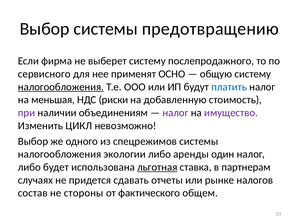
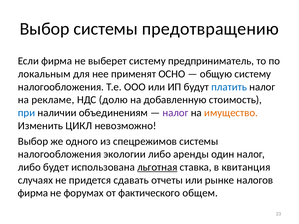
послепродажного: послепродажного -> предприниматель (211, 61)
сервисного: сервисного -> локальным (44, 74)
налогообложения underline: present -> none (61, 87)
меньшая: меньшая -> рекламе (53, 100)
риски: риски -> долю (113, 100)
при colour: purple -> blue (26, 113)
имущество colour: purple -> orange (231, 113)
партнерам: партнерам -> квитанция (246, 167)
состав: состав -> фирма (33, 193)
стороны: стороны -> форумах (84, 193)
